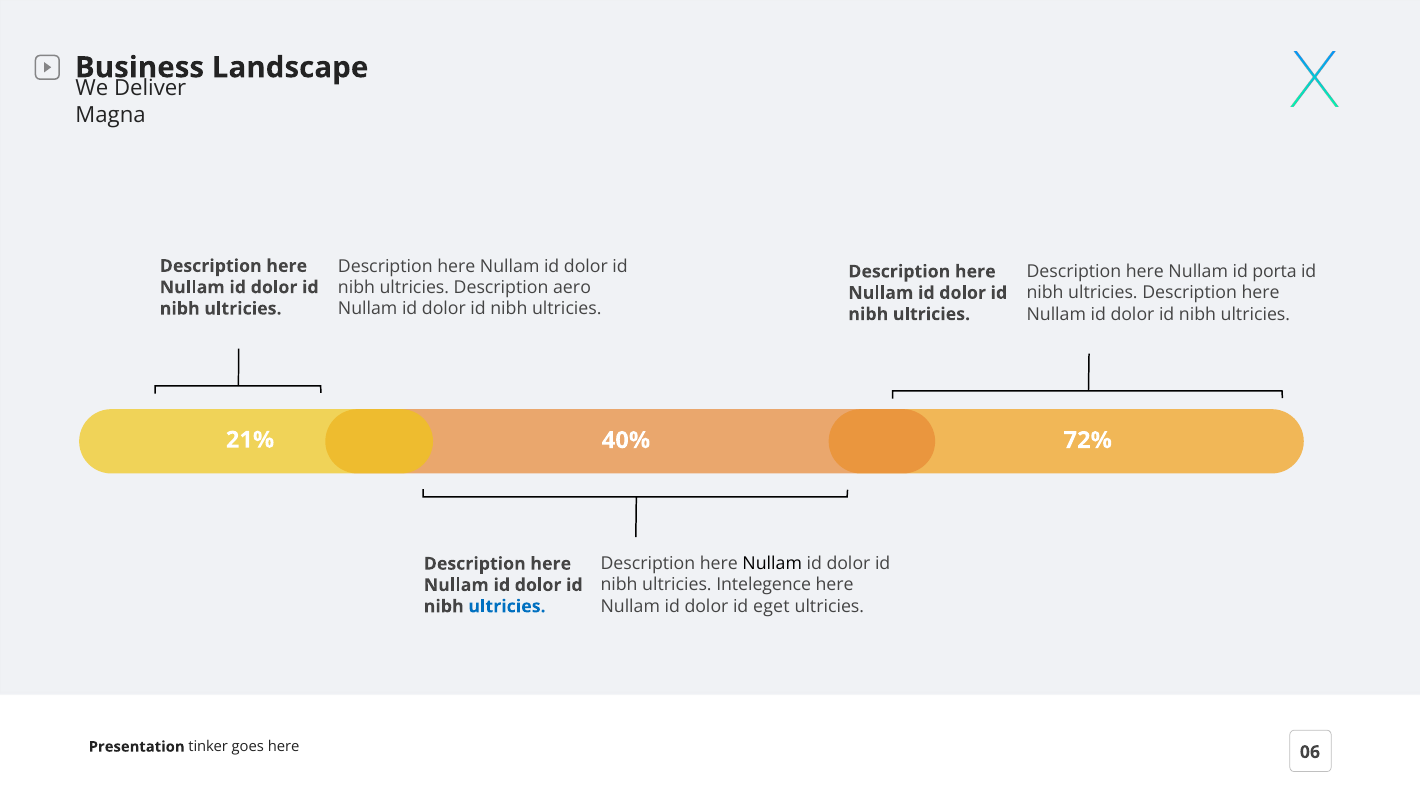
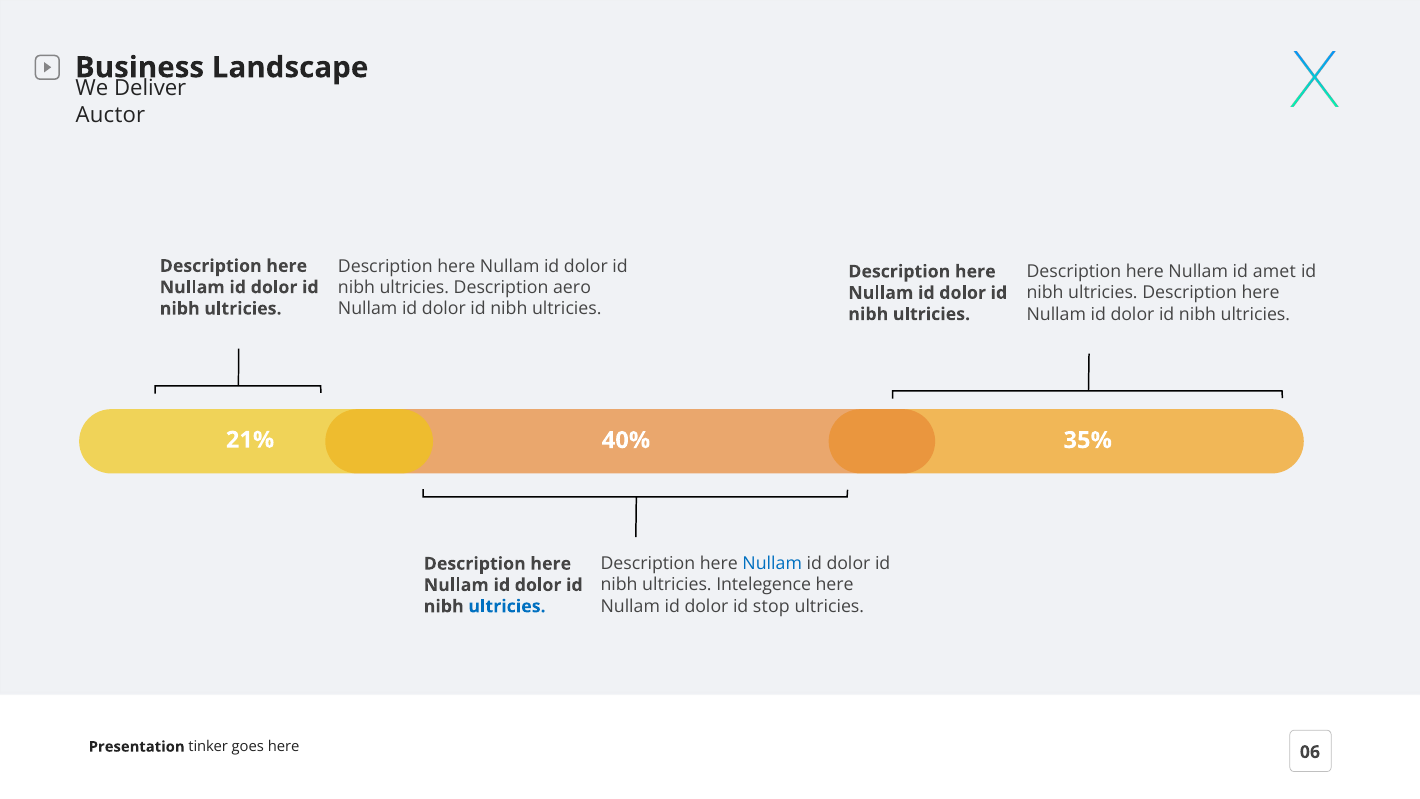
Magna: Magna -> Auctor (110, 115)
porta: porta -> amet (1274, 272)
72%: 72% -> 35% (1088, 440)
Nullam colour: black -> blue (772, 564)
eget: eget -> stop (771, 606)
